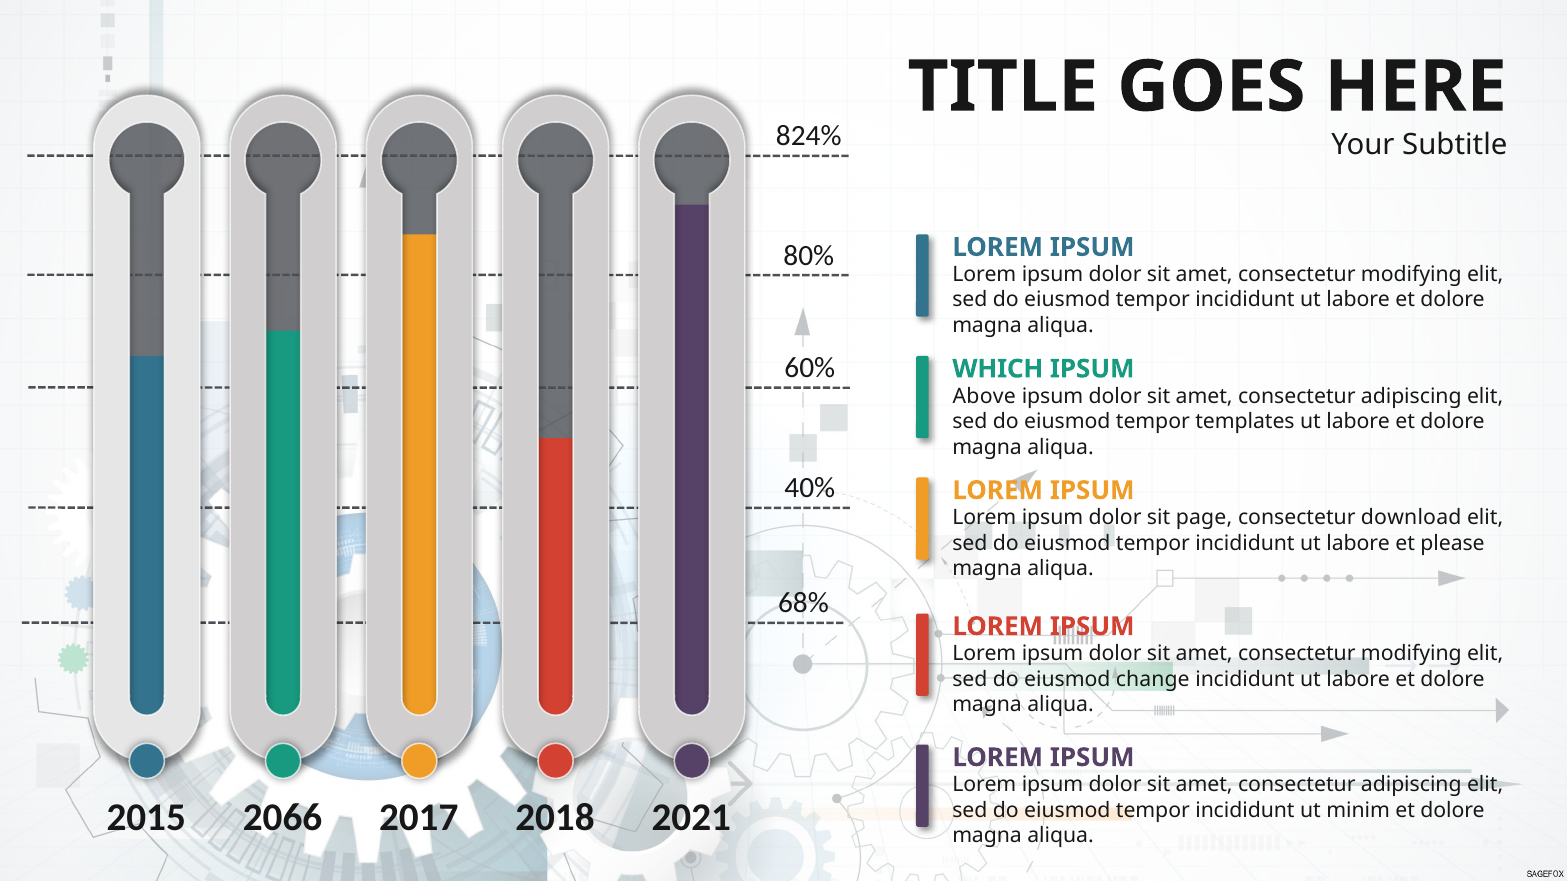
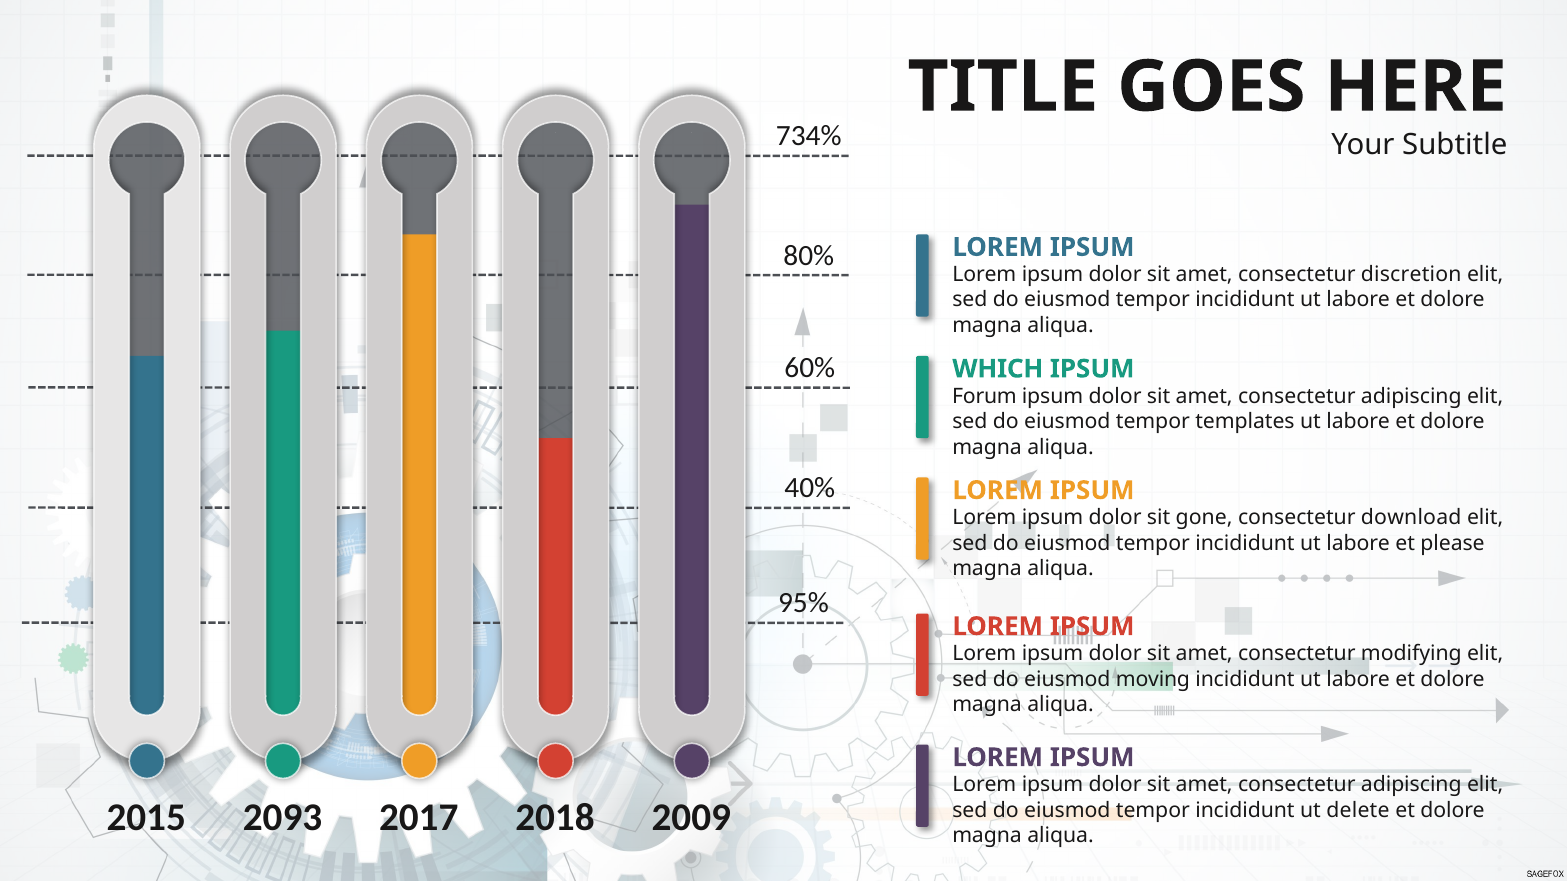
824%: 824% -> 734% (809, 136)
modifying: modifying -> discretion (1411, 275)
Above: Above -> Forum (984, 396)
page: page -> gone (1204, 518)
68%: 68% -> 95% (803, 604)
change: change -> moving (1153, 679)
2066: 2066 -> 2093 (283, 818)
2021: 2021 -> 2009 (691, 818)
minim: minim -> delete (1358, 811)
